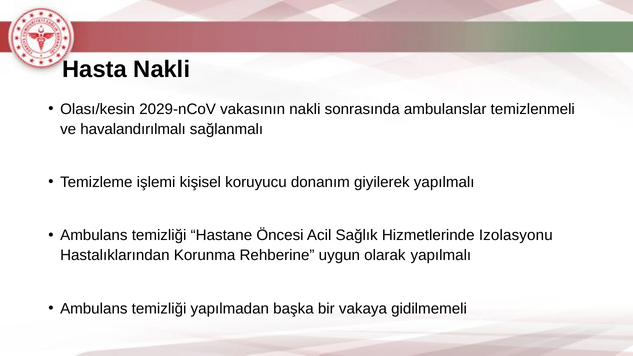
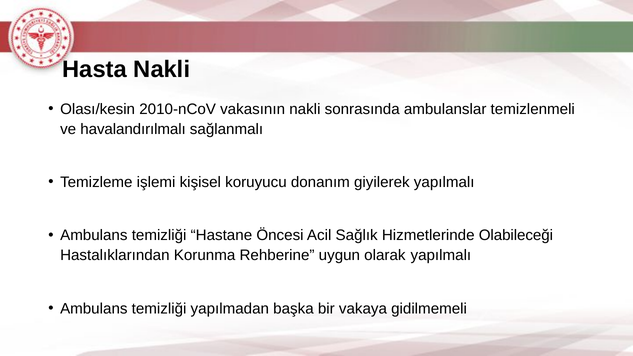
2029-nCoV: 2029-nCoV -> 2010-nCoV (178, 109)
Izolasyonu: Izolasyonu -> Olabileceği (516, 236)
